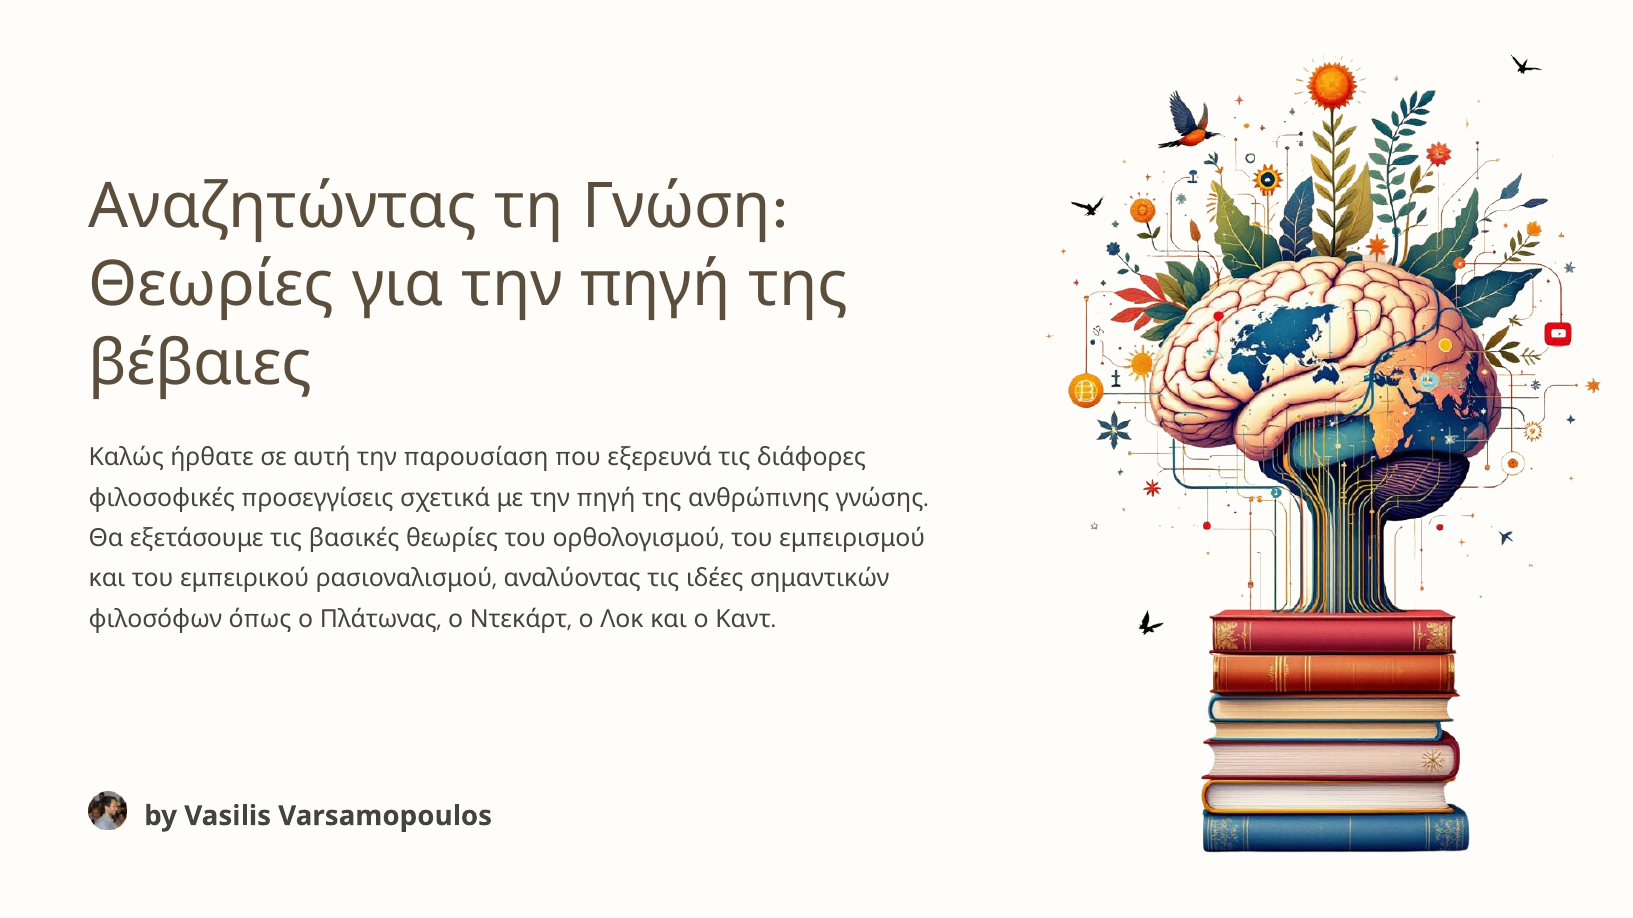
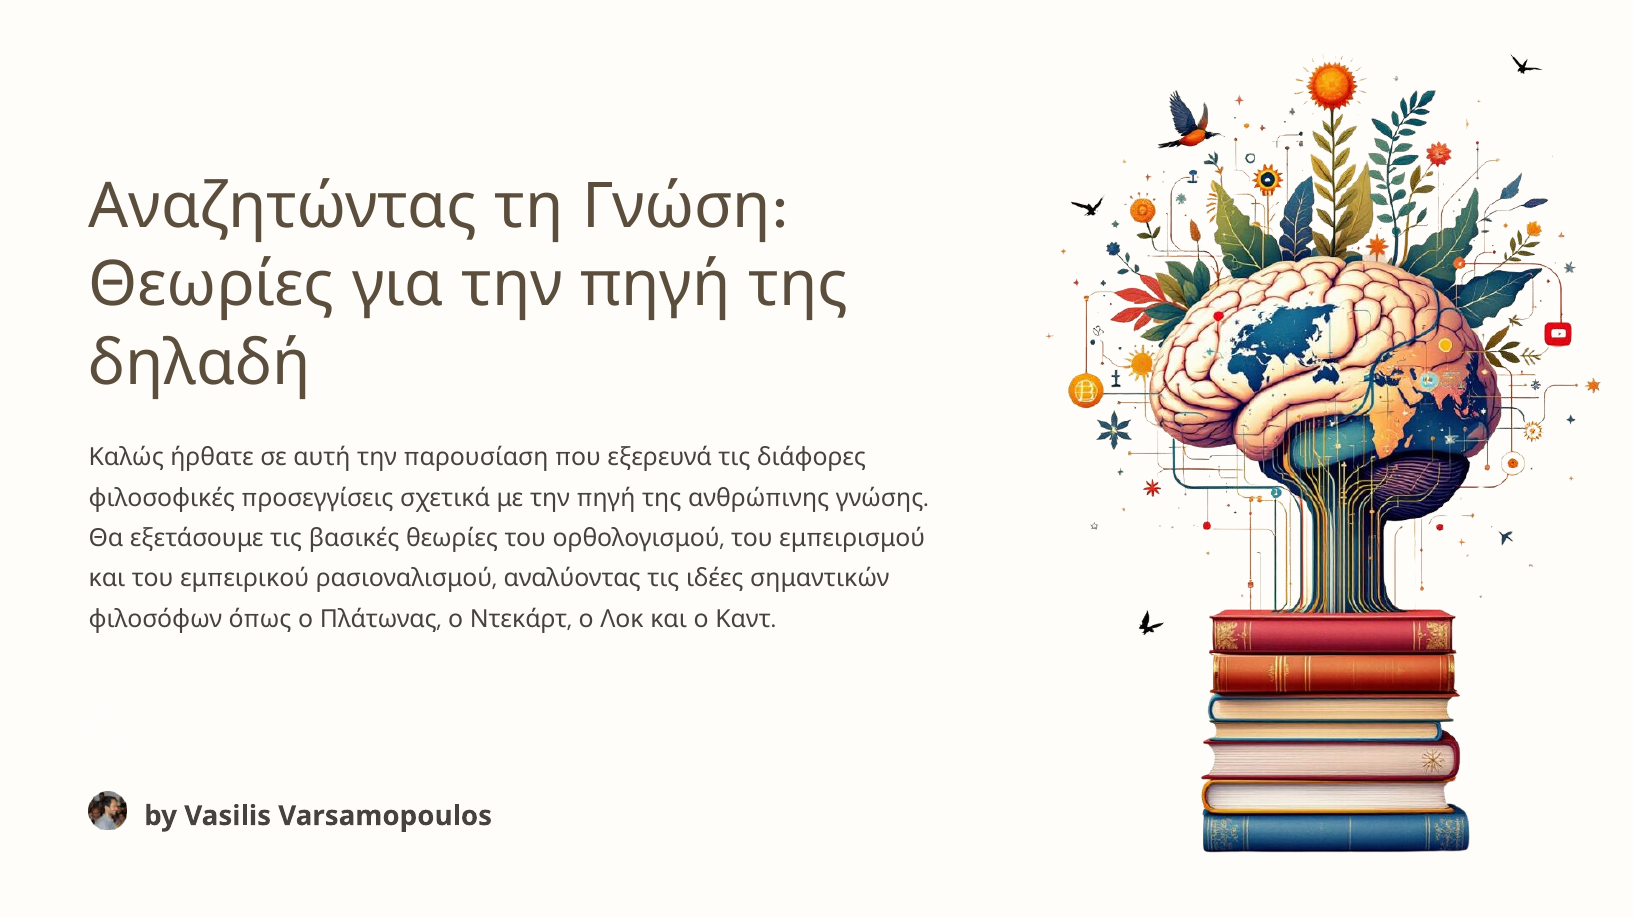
βέβαιες: βέβαιες -> δηλαδή (200, 364)
